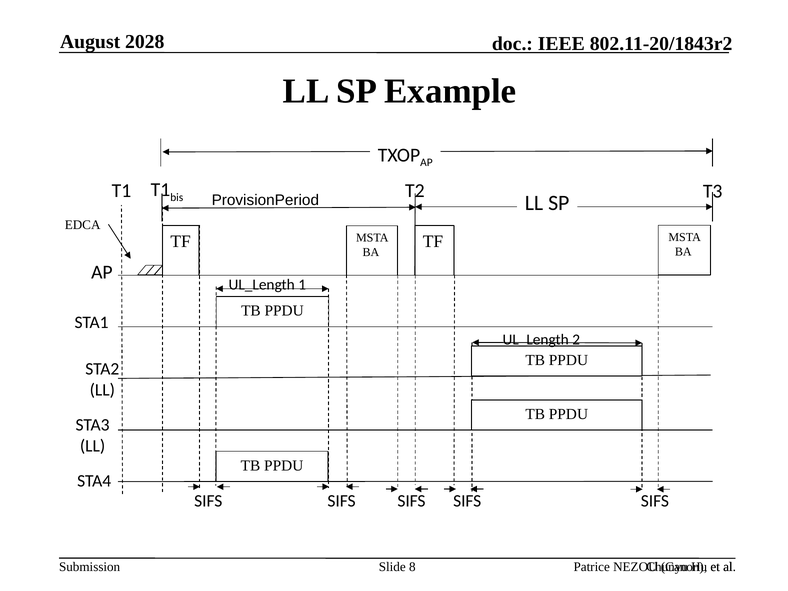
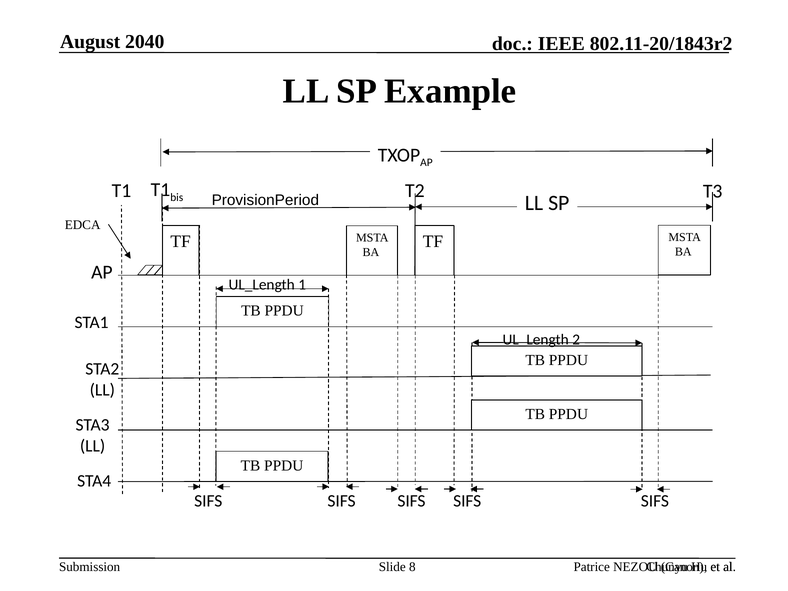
2028: 2028 -> 2040 (145, 42)
